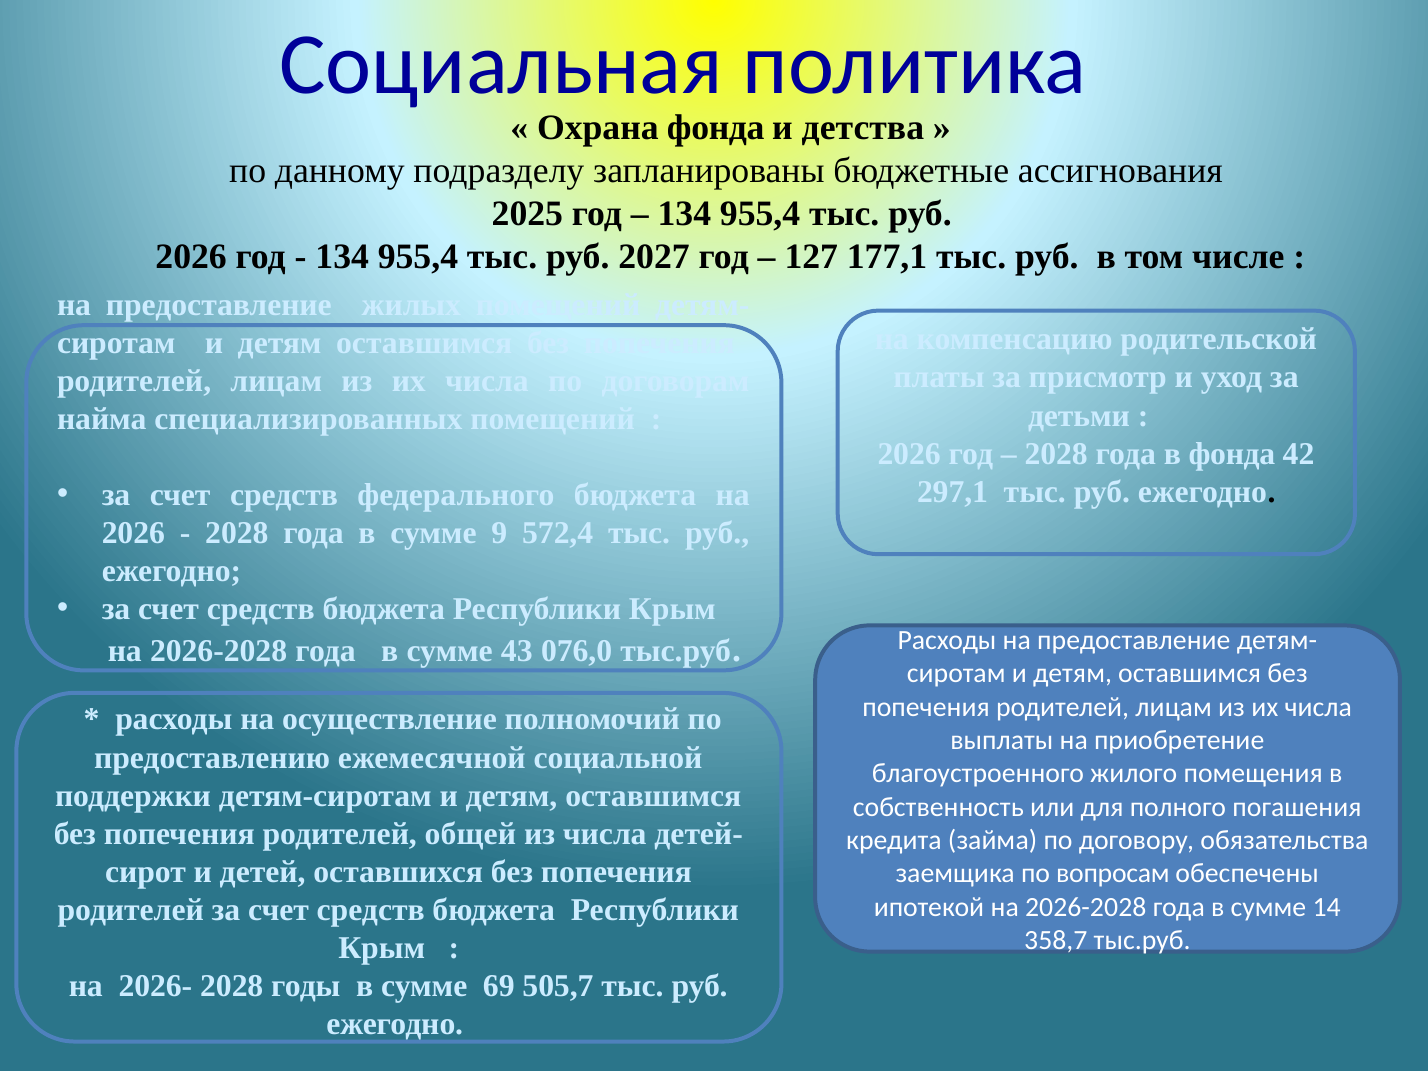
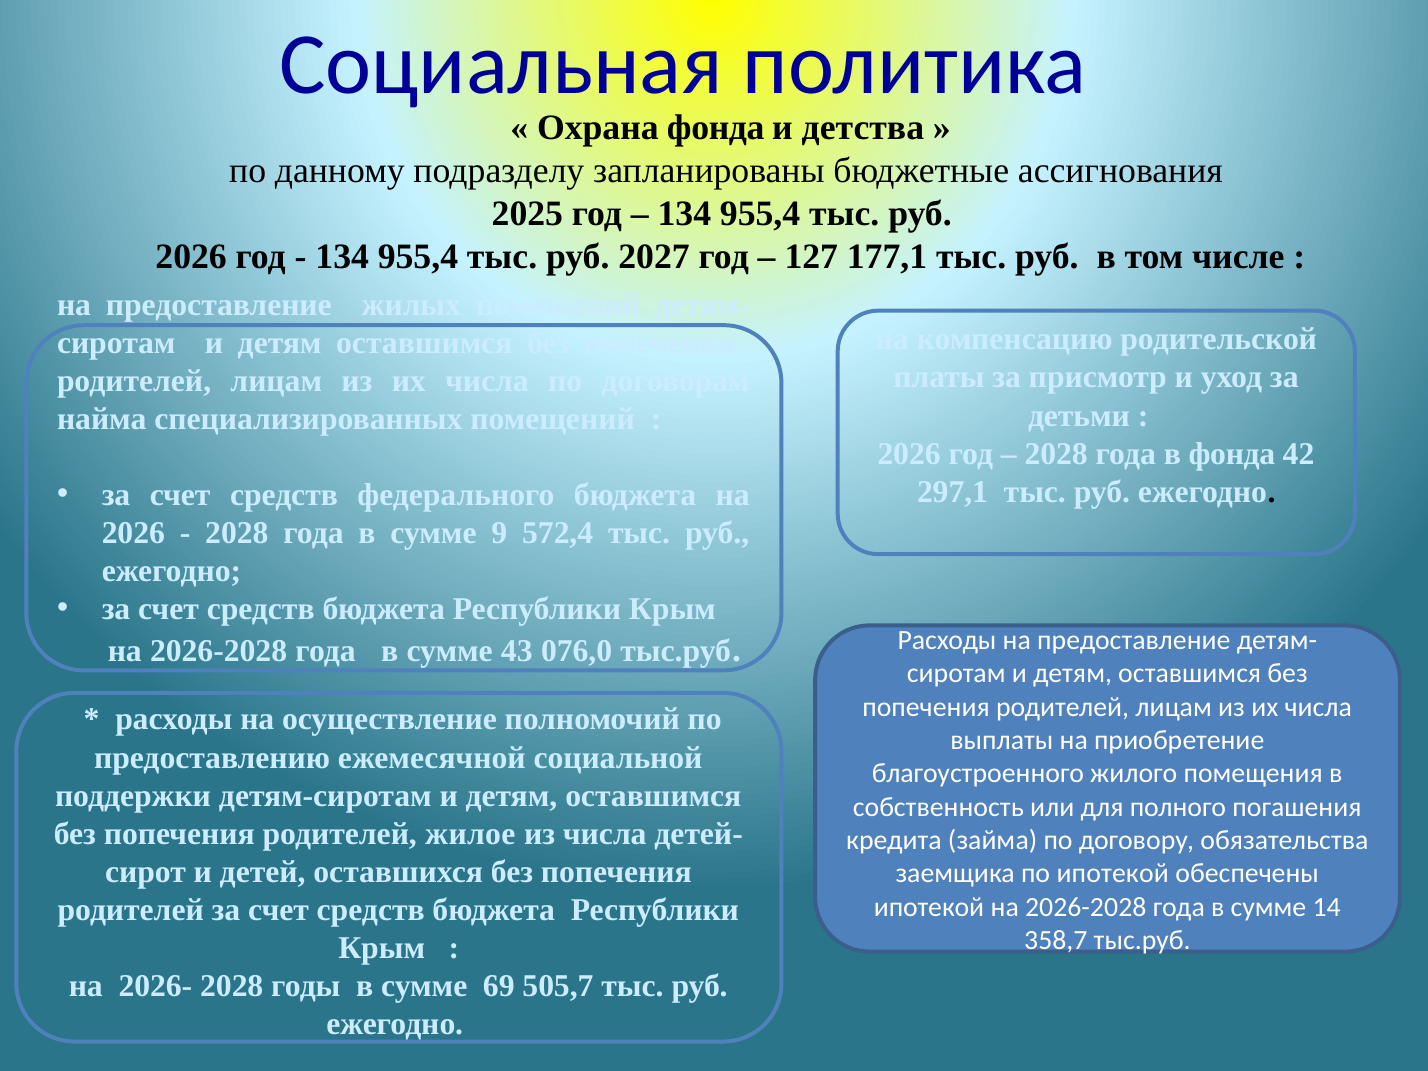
общей: общей -> жилое (470, 834)
по вопросам: вопросам -> ипотекой (1113, 874)
